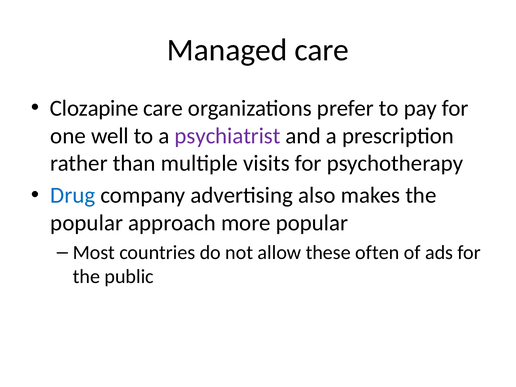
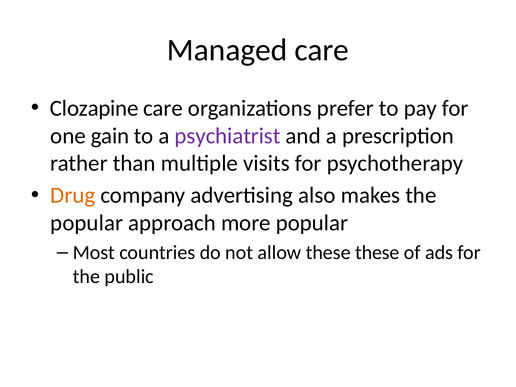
well: well -> gain (110, 136)
Drug colour: blue -> orange (73, 195)
these often: often -> these (377, 253)
